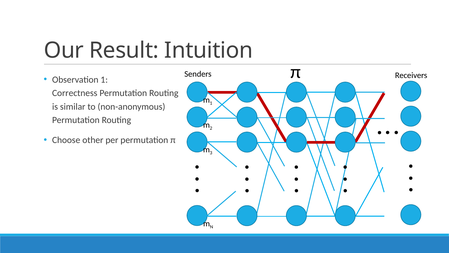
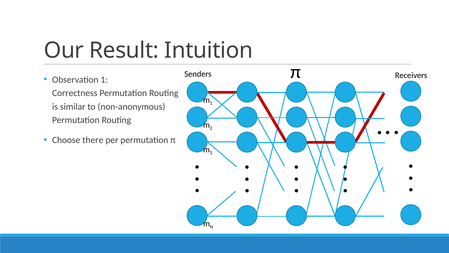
other: other -> there (93, 140)
